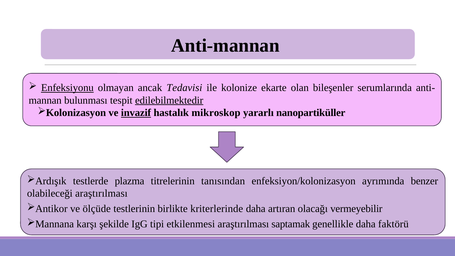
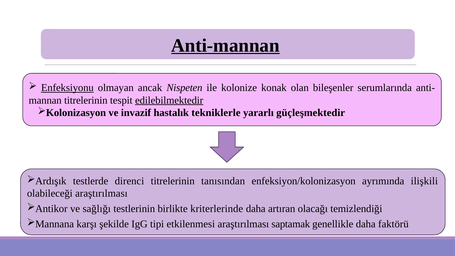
Anti-mannan underline: none -> present (225, 45)
Tedavisi: Tedavisi -> Nispeten (184, 88)
ekarte: ekarte -> konak (274, 88)
bulunması: bulunması -> titrelerinin (86, 100)
invazif underline: present -> none (136, 113)
mikroskop: mikroskop -> tekniklerle (216, 113)
nanopartiküller: nanopartiküller -> güçleşmektedir (311, 113)
plazma: plazma -> direnci (129, 181)
benzer: benzer -> ilişkili (424, 181)
ölçüde: ölçüde -> sağlığı (97, 209)
vermeyebilir: vermeyebilir -> temizlendiği (356, 209)
